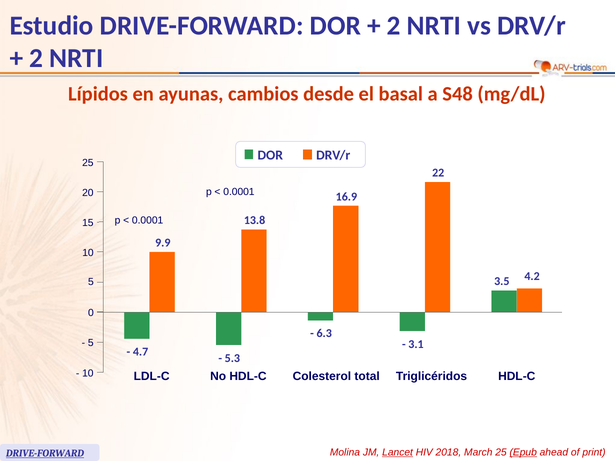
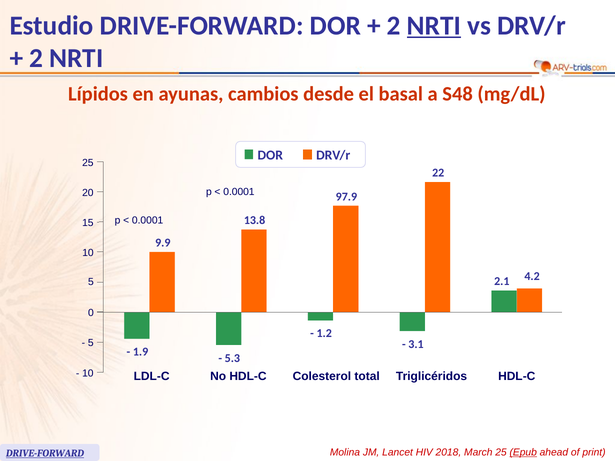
NRTI underline: none -> present (434, 26)
16.9: 16.9 -> 97.9 (346, 197)
3.5: 3.5 -> 2.1 (502, 282)
6.3: 6.3 -> 1.2 (324, 334)
4.7: 4.7 -> 1.9 (141, 352)
Lancet underline: present -> none (398, 453)
